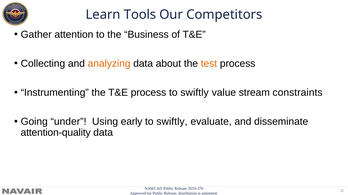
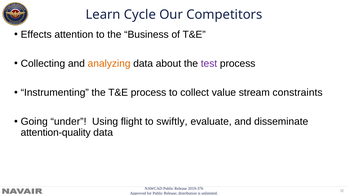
Tools: Tools -> Cycle (140, 15)
Gather: Gather -> Effects (36, 35)
test colour: orange -> purple (209, 64)
process to swiftly: swiftly -> collect (195, 93)
early: early -> flight (132, 122)
